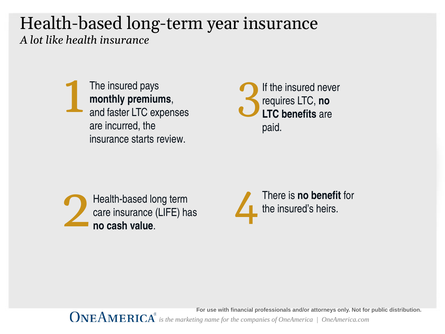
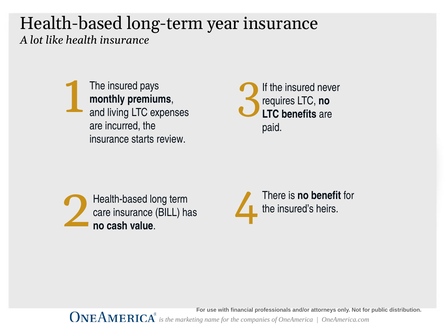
faster: faster -> living (118, 112)
LIFE: LIFE -> BILL (168, 212)
